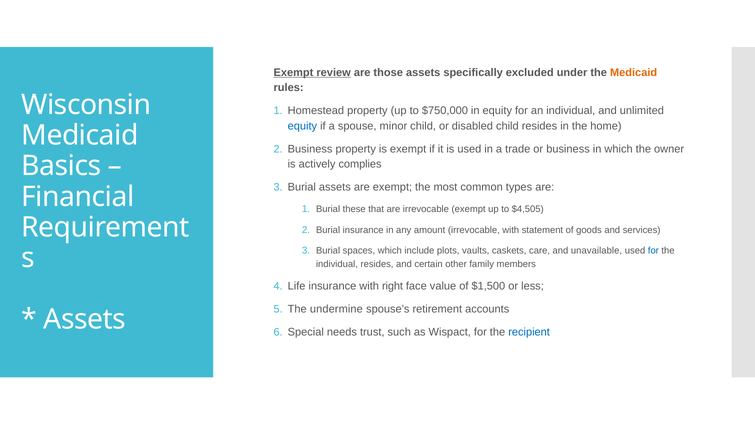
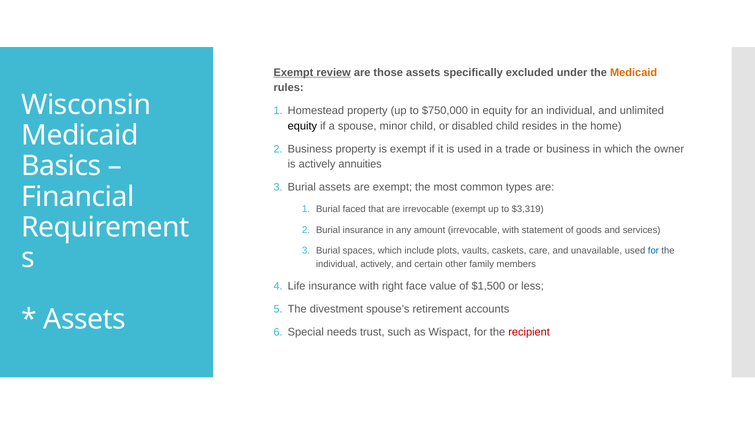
equity colour: blue -> black (302, 126)
complies: complies -> annuities (360, 164)
these: these -> faced (354, 209)
$4,505: $4,505 -> $3,319 (528, 209)
individual resides: resides -> actively (377, 264)
undermine: undermine -> divestment (336, 309)
recipient colour: blue -> red (529, 332)
